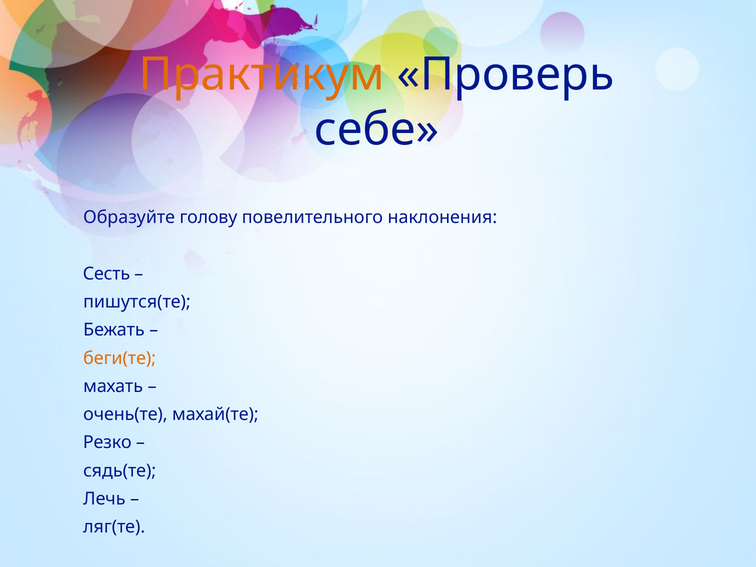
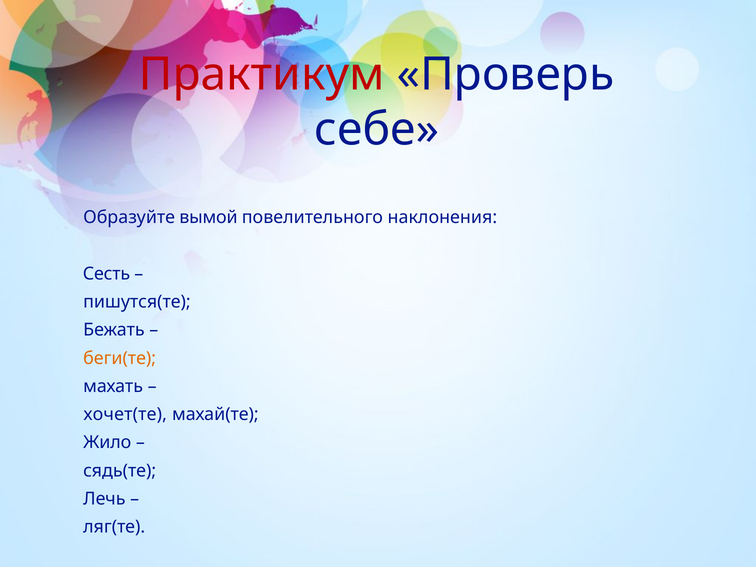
Практикум colour: orange -> red (262, 74)
голову: голову -> вымой (208, 217)
очень(те: очень(те -> хочет(те (125, 414)
Резко: Резко -> Жило (107, 443)
